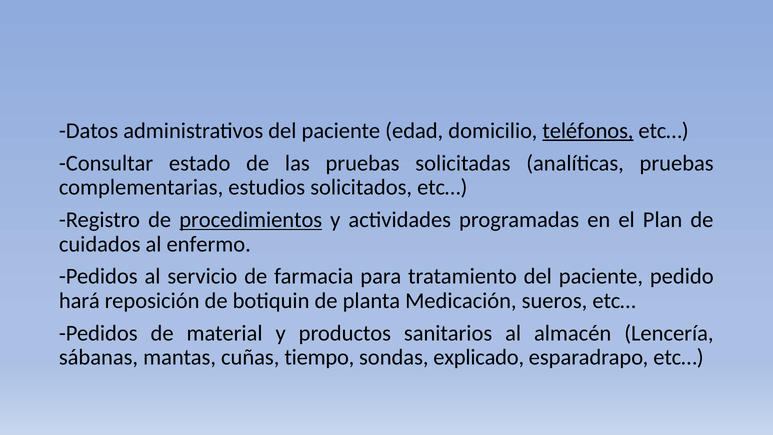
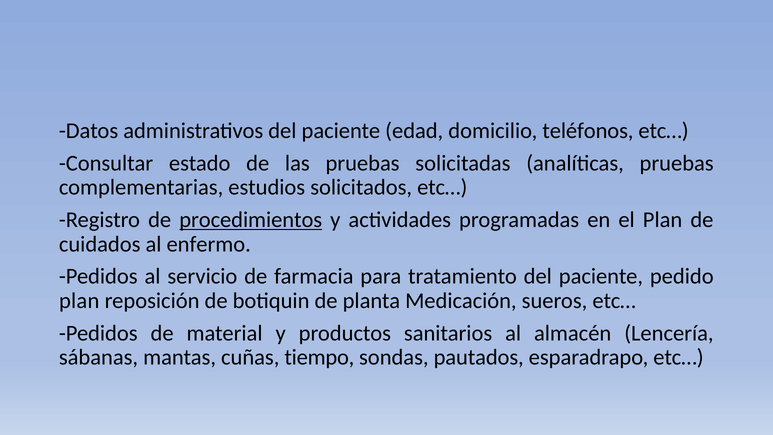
teléfonos underline: present -> none (588, 131)
hará: hará -> plan (79, 301)
explicado: explicado -> pautados (479, 357)
